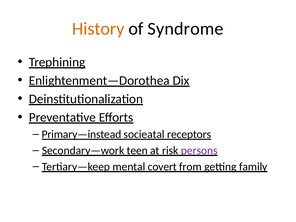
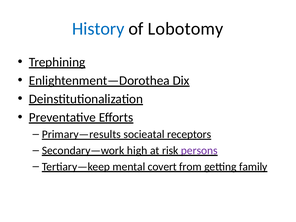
History colour: orange -> blue (98, 29)
Syndrome: Syndrome -> Lobotomy (186, 29)
Primary—instead: Primary—instead -> Primary—results (81, 134)
teen: teen -> high (137, 150)
